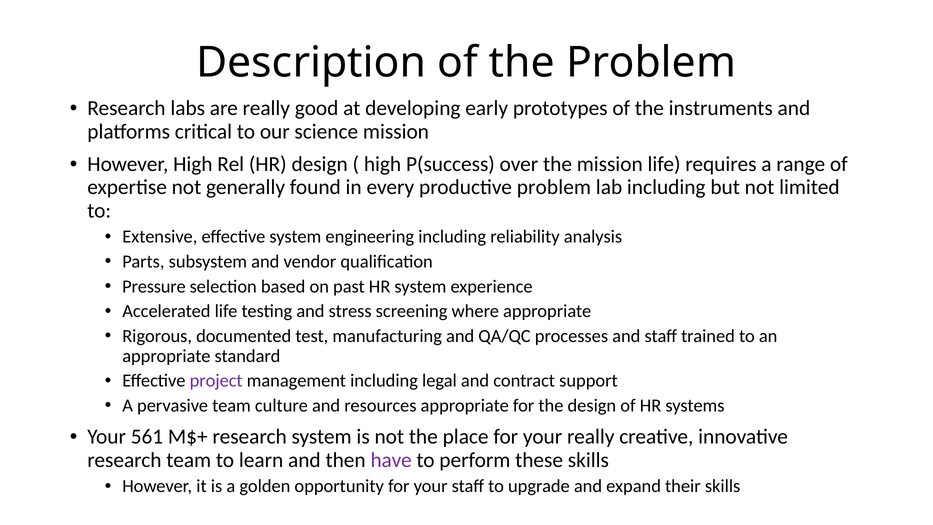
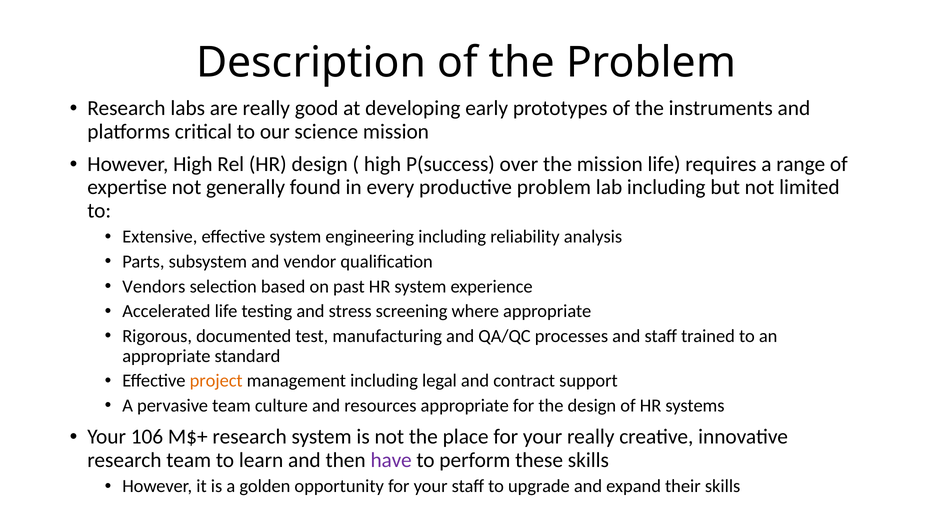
Pressure: Pressure -> Vendors (154, 286)
project colour: purple -> orange (216, 381)
561: 561 -> 106 (147, 437)
